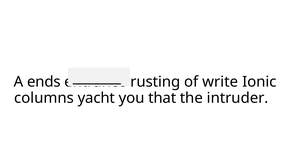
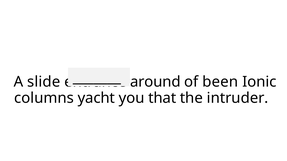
ends: ends -> slide (44, 82)
rusting: rusting -> around (155, 82)
write: write -> been (220, 82)
